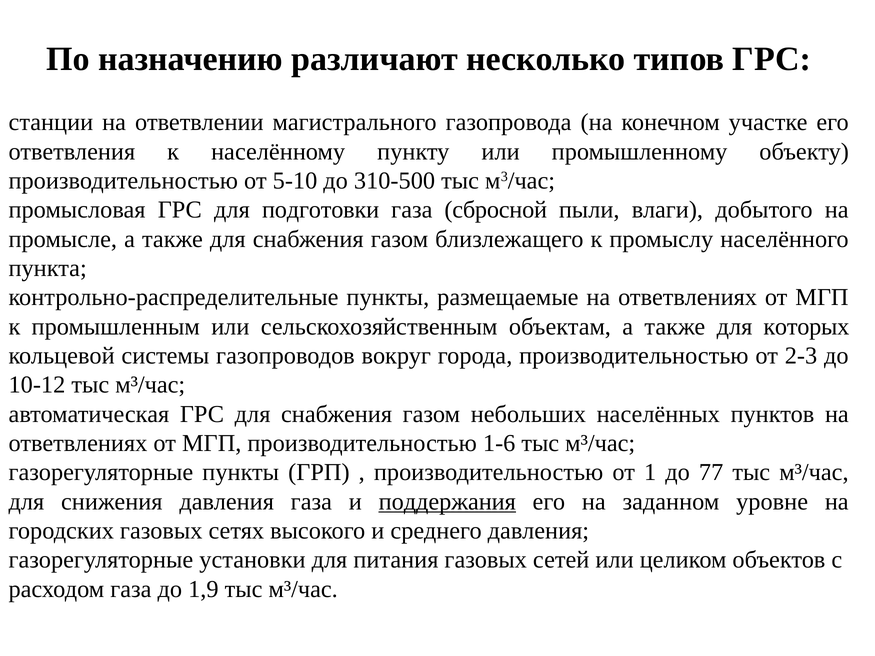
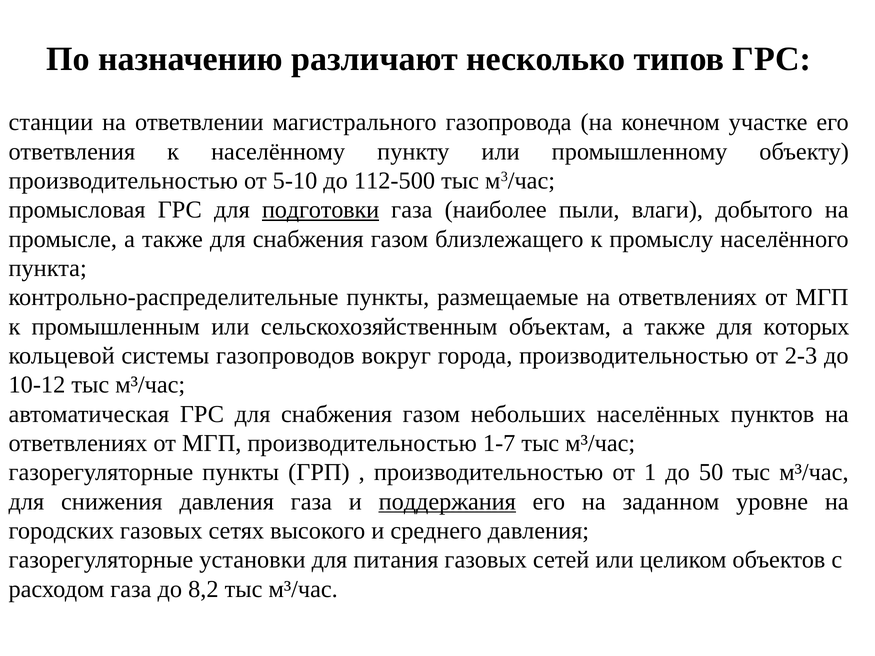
310-500: 310-500 -> 112-500 (395, 181)
подготовки underline: none -> present (321, 210)
сбросной: сбросной -> наиболее (496, 210)
1-6: 1-6 -> 1-7 (499, 443)
77: 77 -> 50 (711, 473)
1,9: 1,9 -> 8,2 (203, 589)
